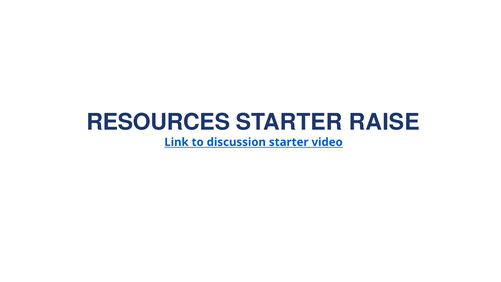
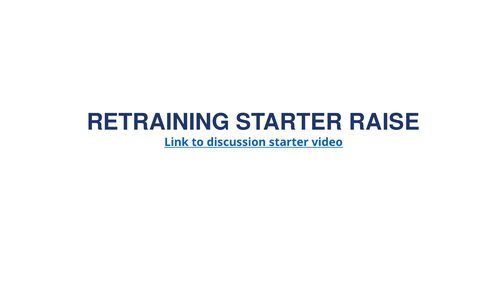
RESOURCES: RESOURCES -> RETRAINING (158, 122)
